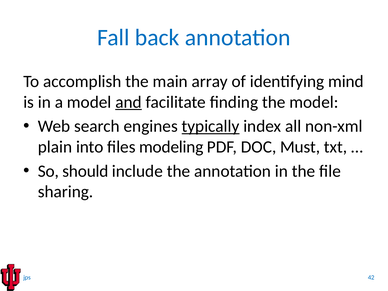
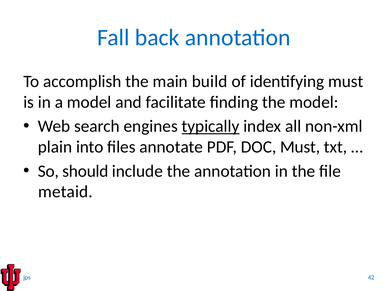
array: array -> build (210, 81)
identifying mind: mind -> must (346, 81)
and underline: present -> none (129, 102)
modeling: modeling -> annotate (171, 147)
sharing: sharing -> metaid (65, 192)
